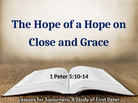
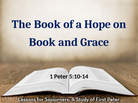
The Hope: Hope -> Book (47, 24)
Close: Close -> Book (42, 42)
